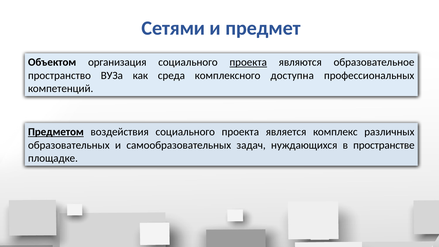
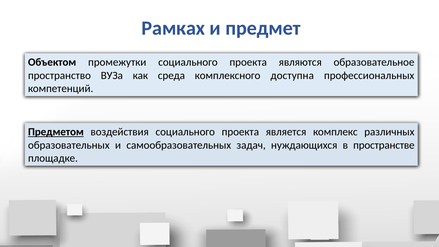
Сетями: Сетями -> Рамках (173, 28)
организация: организация -> промежутки (117, 62)
проекта underline: present -> none (248, 62)
